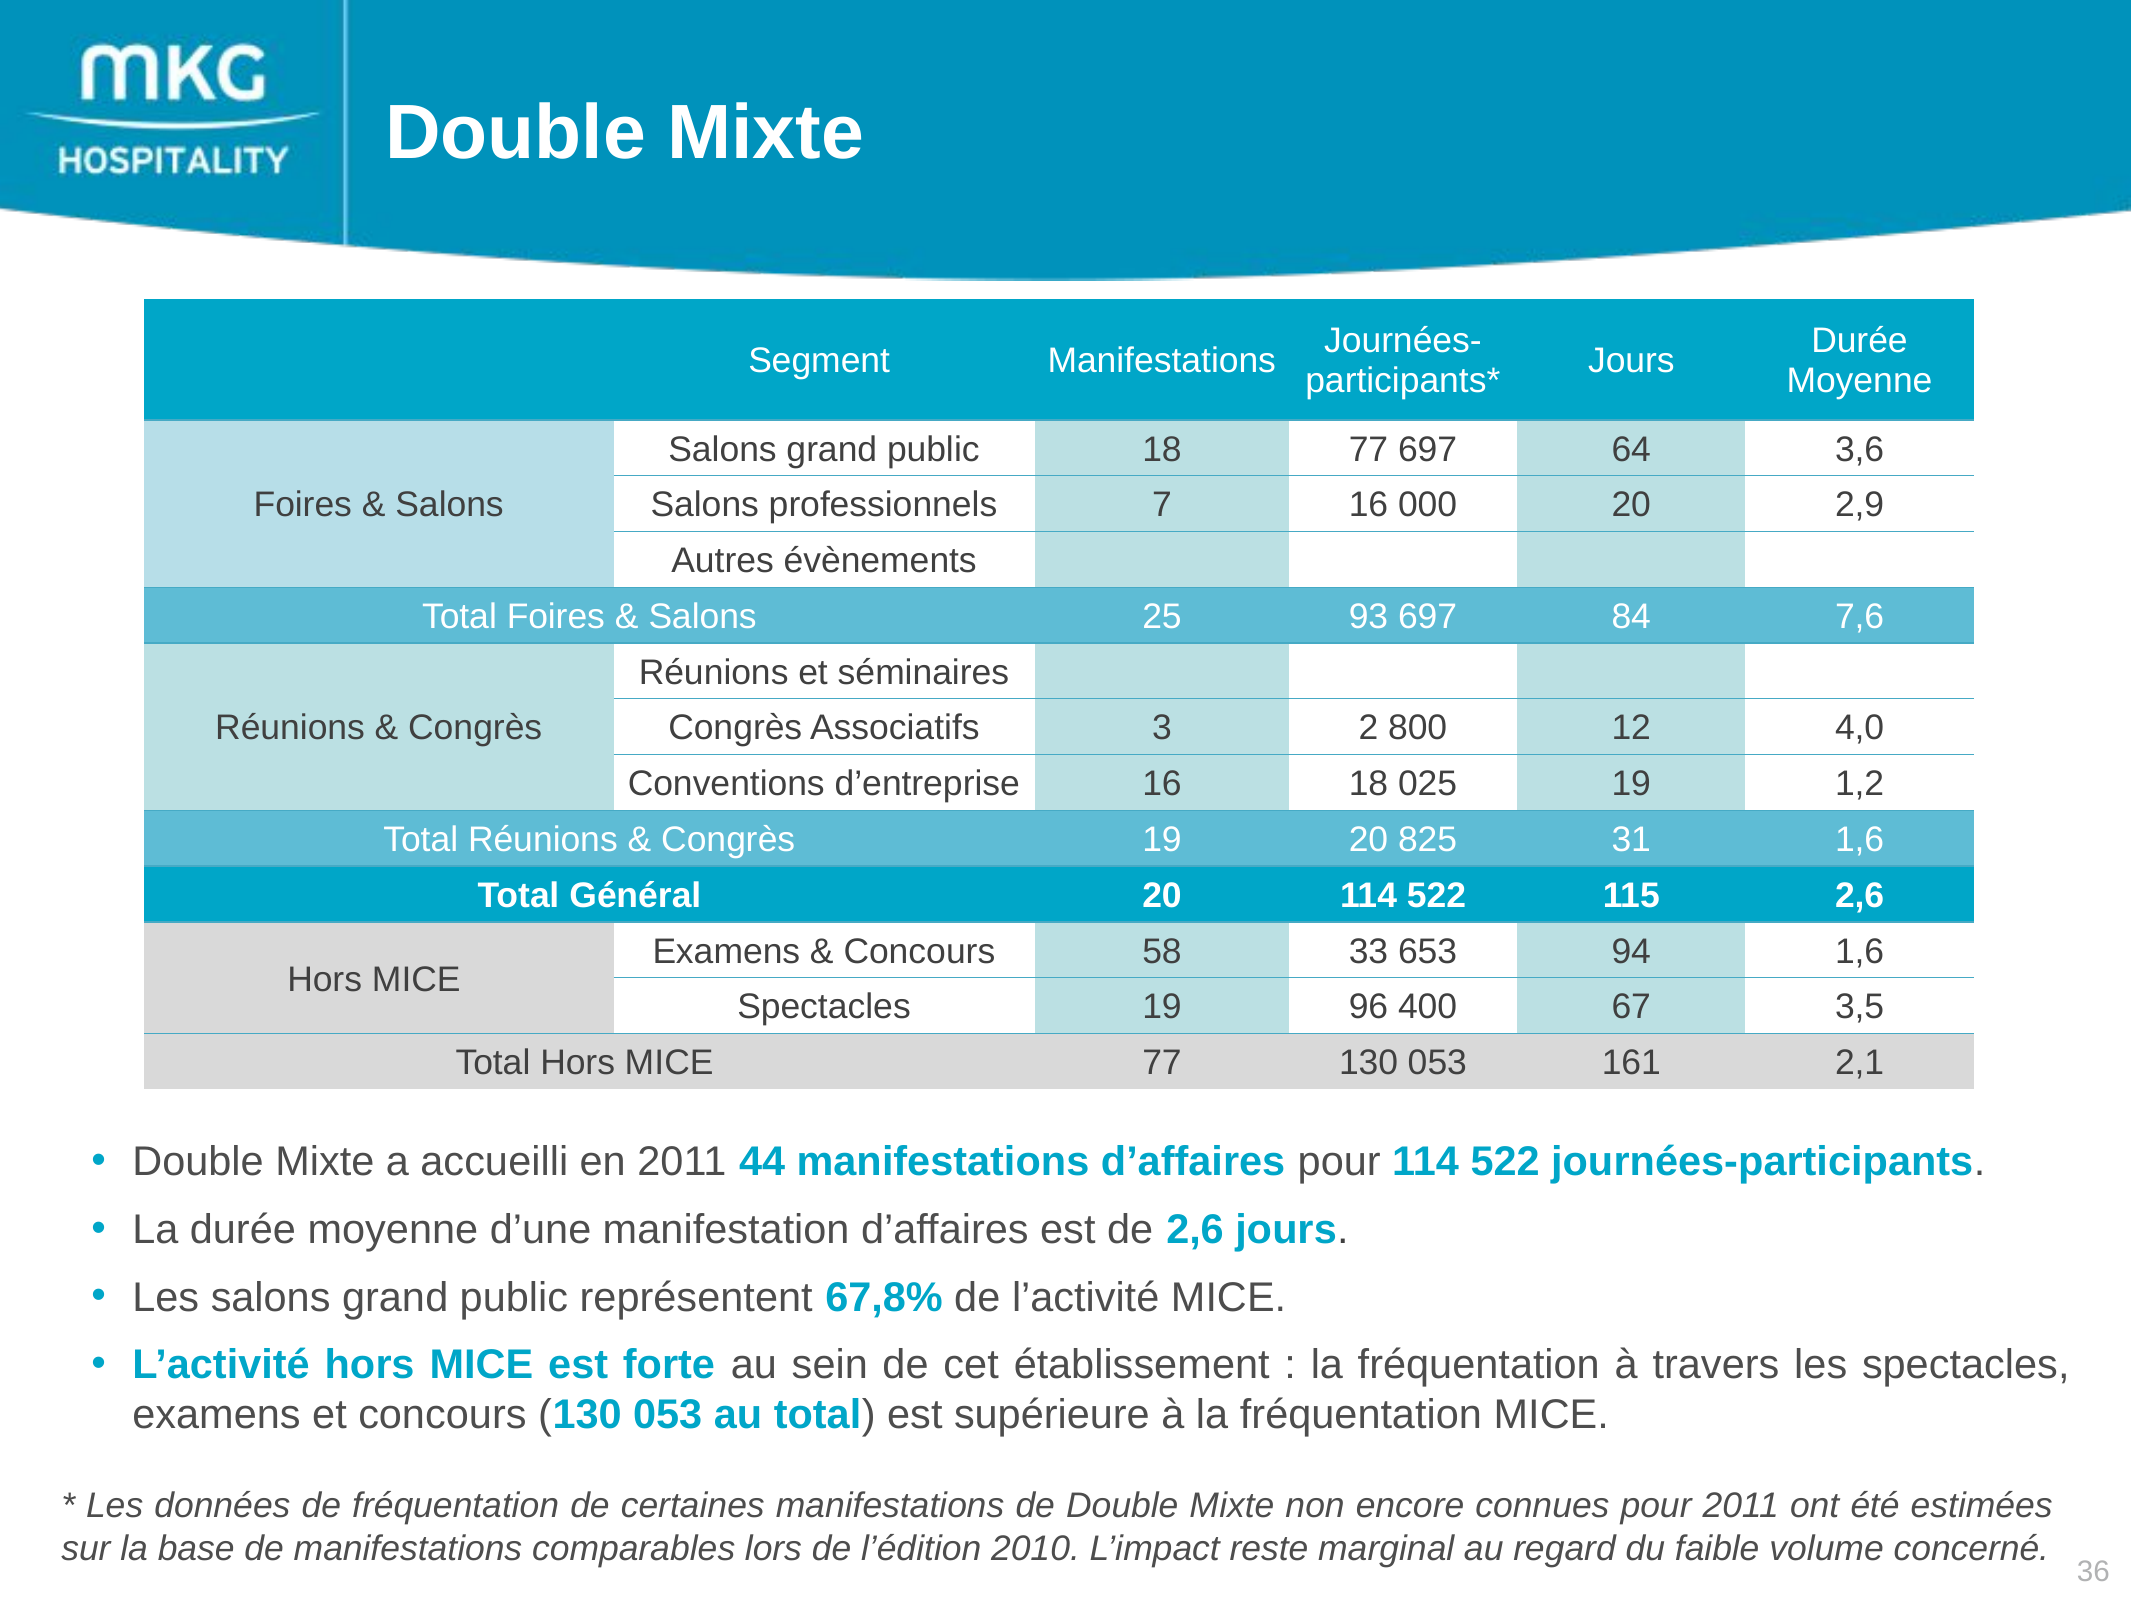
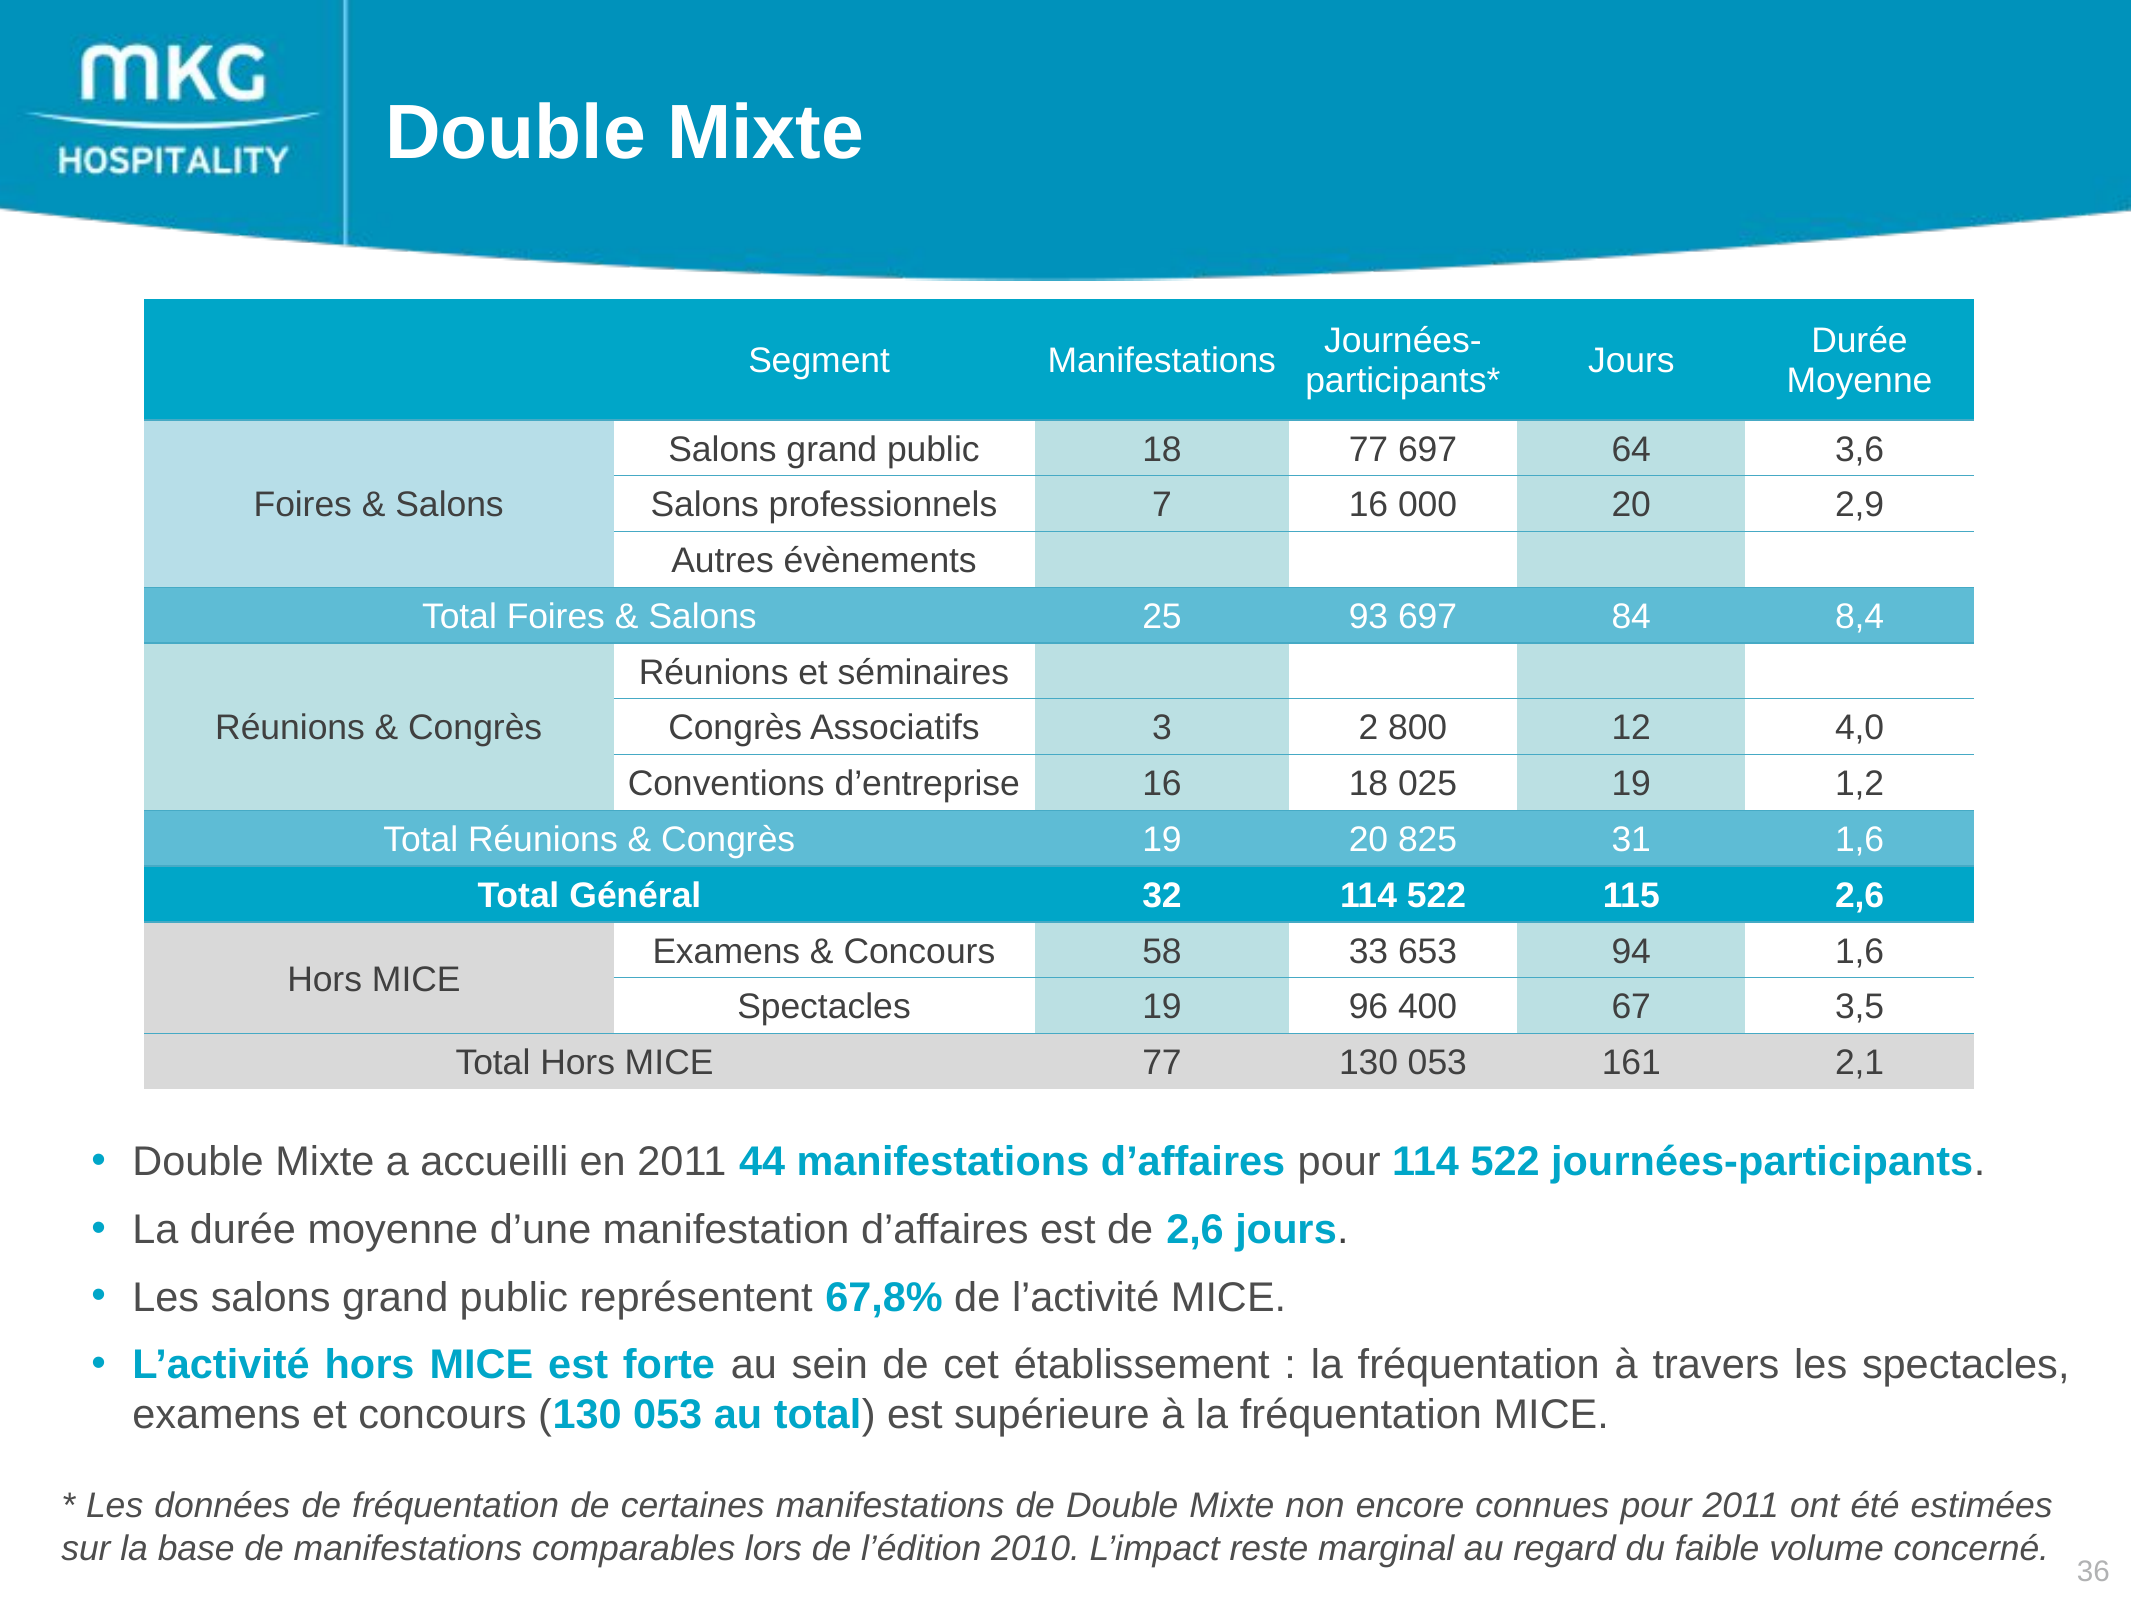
7,6: 7,6 -> 8,4 (1860, 617)
Général 20: 20 -> 32 (1162, 896)
